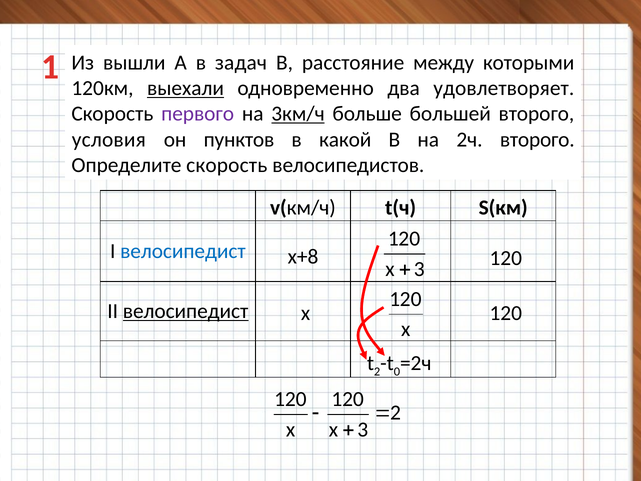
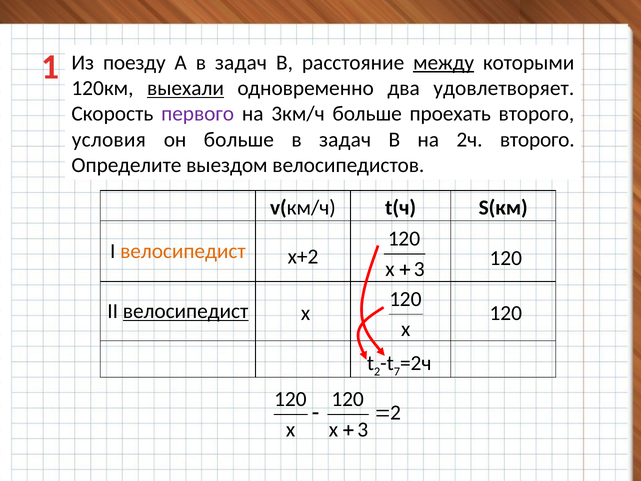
вышли: вышли -> поезду (134, 63)
между underline: none -> present (444, 63)
3км/ч underline: present -> none (298, 114)
большей: большей -> проехать (450, 114)
он пунктов: пунктов -> больше (239, 139)
какой: какой -> задач (345, 139)
Определите скорость: скорость -> выездом (227, 165)
велосипедист colour: blue -> orange (183, 251)
x+8: x+8 -> x+2 (303, 257)
0: 0 -> 7 (397, 371)
